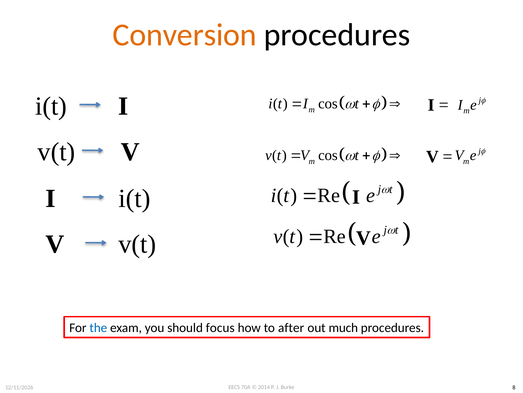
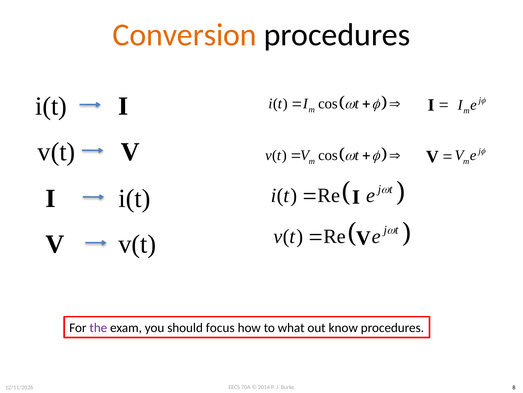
the colour: blue -> purple (98, 327)
after: after -> what (291, 327)
much: much -> know (343, 327)
